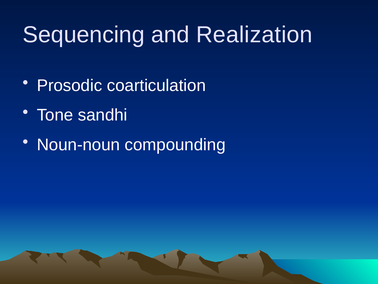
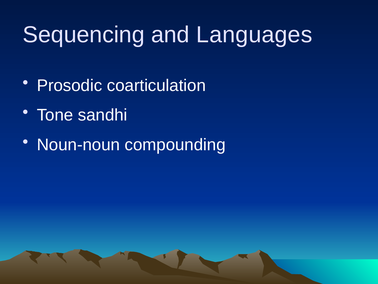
Realization: Realization -> Languages (254, 35)
